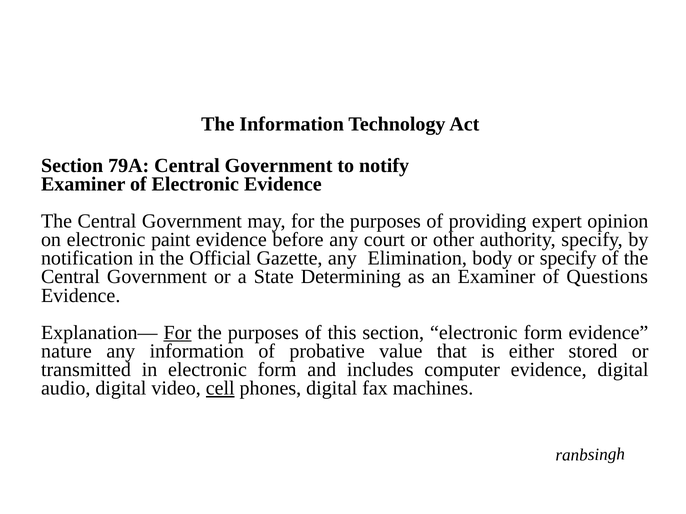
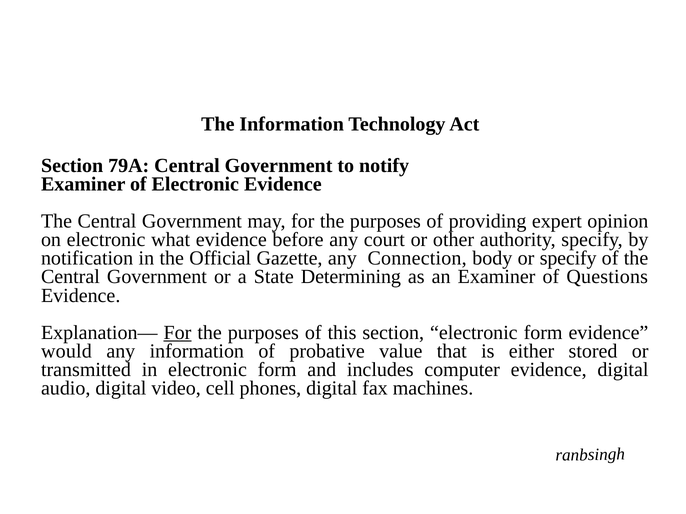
paint: paint -> what (171, 240)
Elimination: Elimination -> Connection (417, 259)
nature: nature -> would (66, 351)
cell underline: present -> none (220, 389)
